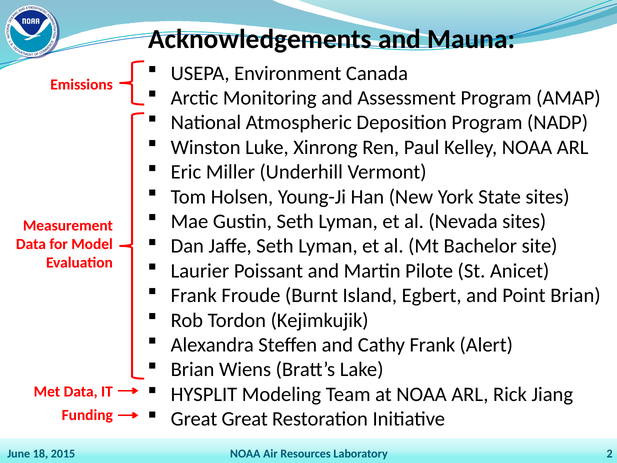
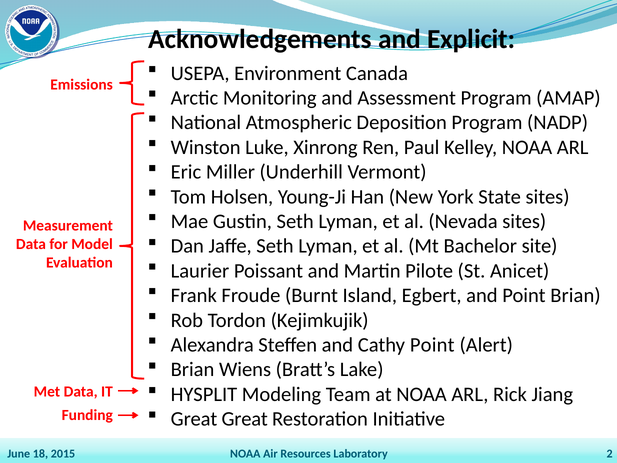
Mauna: Mauna -> Explicit (471, 39)
Cathy Frank: Frank -> Point (432, 345)
